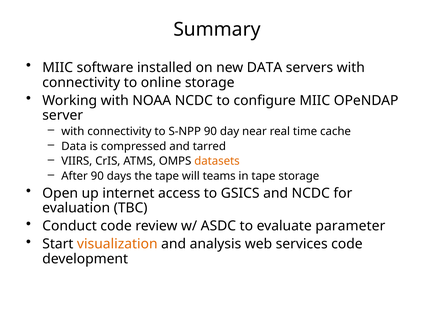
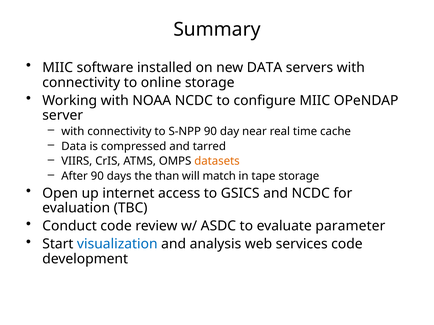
the tape: tape -> than (167, 176)
teams: teams -> match (219, 176)
visualization colour: orange -> blue (117, 244)
